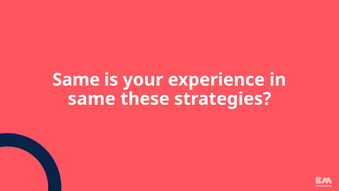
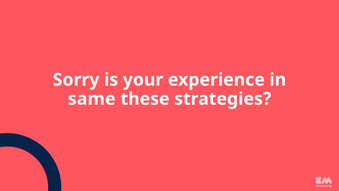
Same: Same -> Sorry (76, 80)
